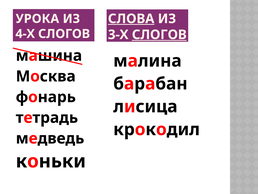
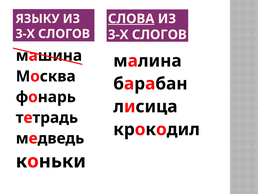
УРОКА: УРОКА -> ЯЗЫКУ (37, 19)
4-Х: 4-Х -> 3-Х (25, 34)
СЛОГОВ underline: present -> none (159, 35)
